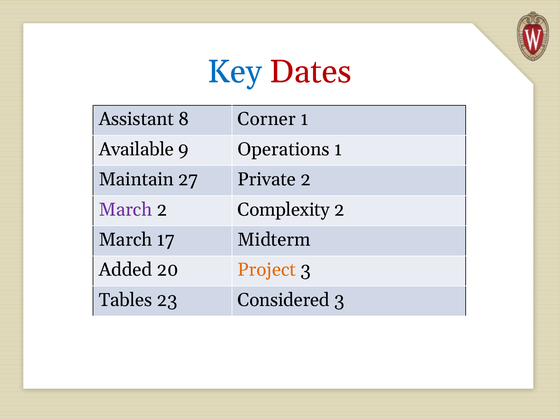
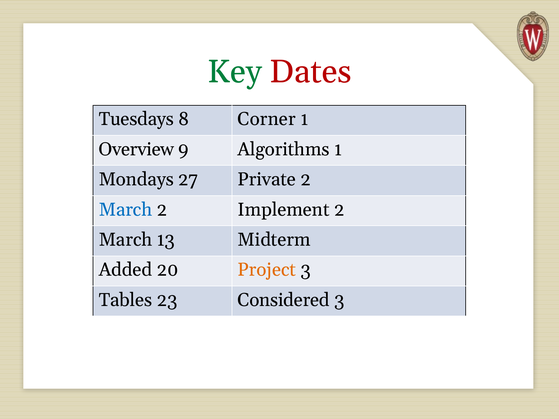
Key colour: blue -> green (235, 72)
Assistant: Assistant -> Tuesdays (136, 119)
Available: Available -> Overview (136, 149)
Operations: Operations -> Algorithms (284, 149)
Maintain: Maintain -> Mondays (136, 180)
March colour: purple -> blue (126, 210)
Complexity: Complexity -> Implement (284, 210)
17: 17 -> 13 (166, 240)
